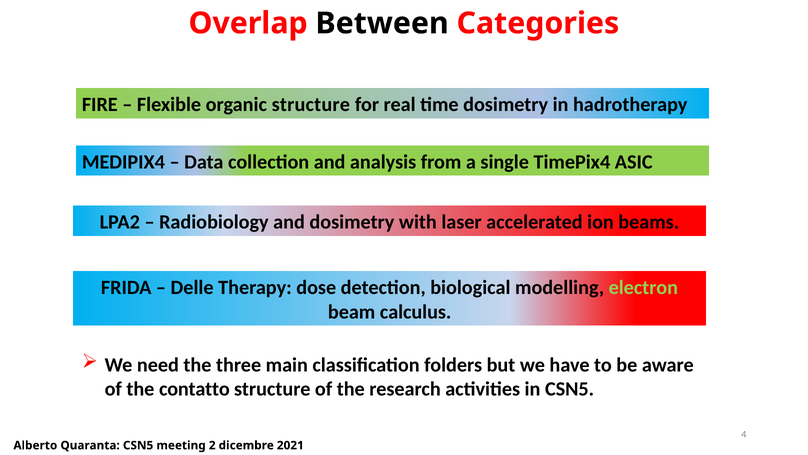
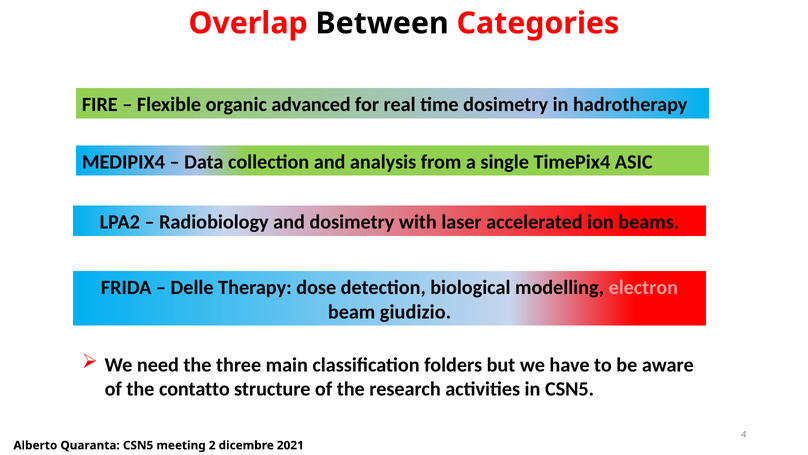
organic structure: structure -> advanced (311, 105)
electron colour: light green -> pink (643, 287)
calculus: calculus -> giudizio (416, 312)
